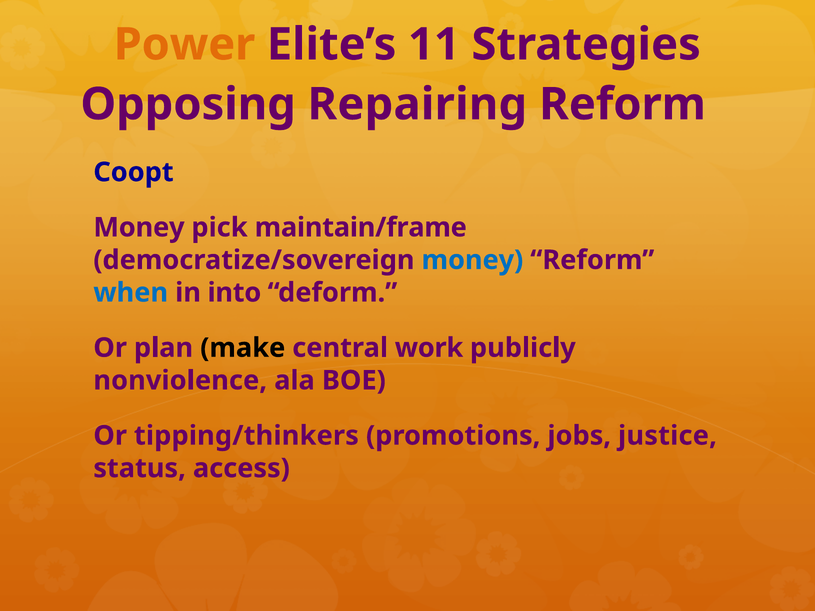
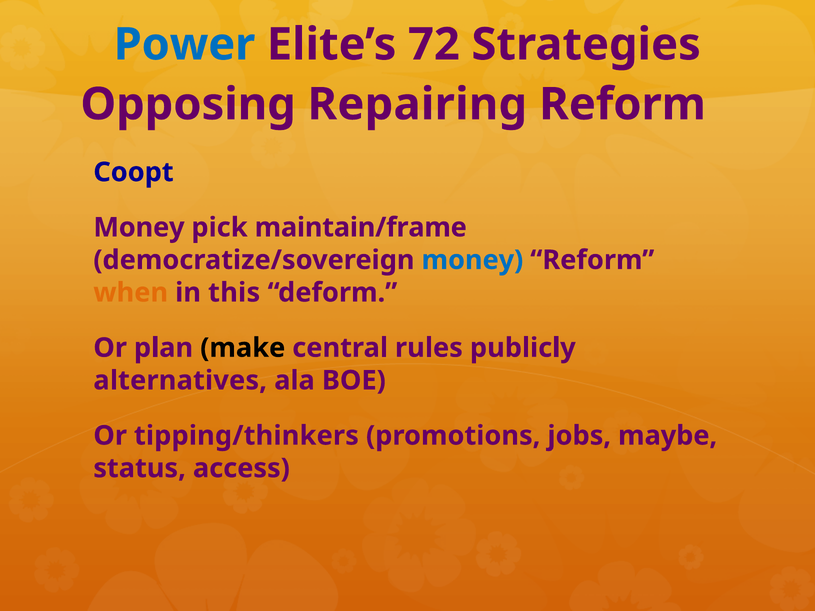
Power colour: orange -> blue (184, 45)
11: 11 -> 72 (434, 45)
when colour: blue -> orange (131, 293)
into: into -> this (234, 293)
work: work -> rules (429, 348)
nonviolence: nonviolence -> alternatives (180, 381)
justice: justice -> maybe (668, 436)
